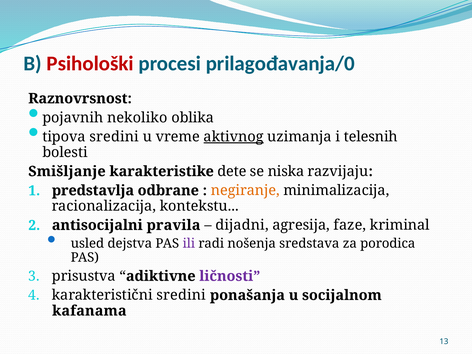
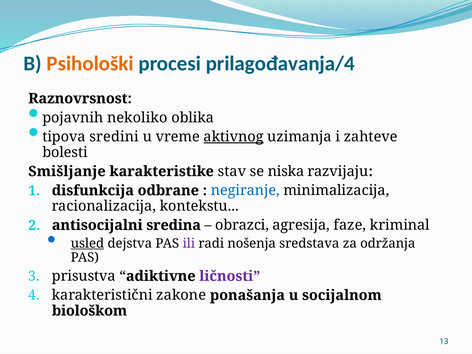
Psihološki colour: red -> orange (90, 64)
prilagođavanja/0: prilagođavanja/0 -> prilagođavanja/4 (280, 64)
telesnih: telesnih -> zahteve (371, 137)
dete: dete -> stav (232, 171)
predstavlja: predstavlja -> disfunkcija (93, 191)
negiranje colour: orange -> blue (245, 191)
pravila: pravila -> sredina (174, 225)
dijadni: dijadni -> obrazci (242, 225)
usled underline: none -> present (87, 243)
porodica: porodica -> održanja (388, 243)
karakteristični sredini: sredini -> zakone (181, 295)
kafanama: kafanama -> biološkom (89, 311)
